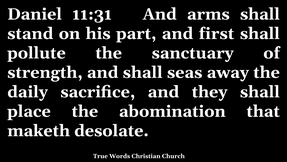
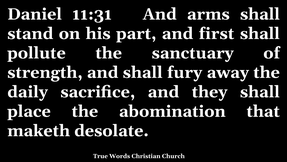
seas: seas -> fury (185, 72)
